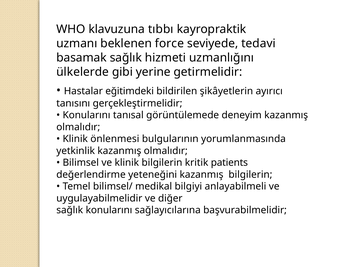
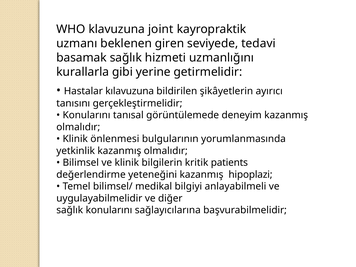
tıbbı: tıbbı -> joint (161, 29)
force: force -> giren (170, 43)
ülkelerde: ülkelerde -> kurallarla (83, 72)
eğitimdeki: eğitimdeki -> kılavuzuna (130, 91)
kazanmış bilgilerin: bilgilerin -> hipoplazi (251, 174)
